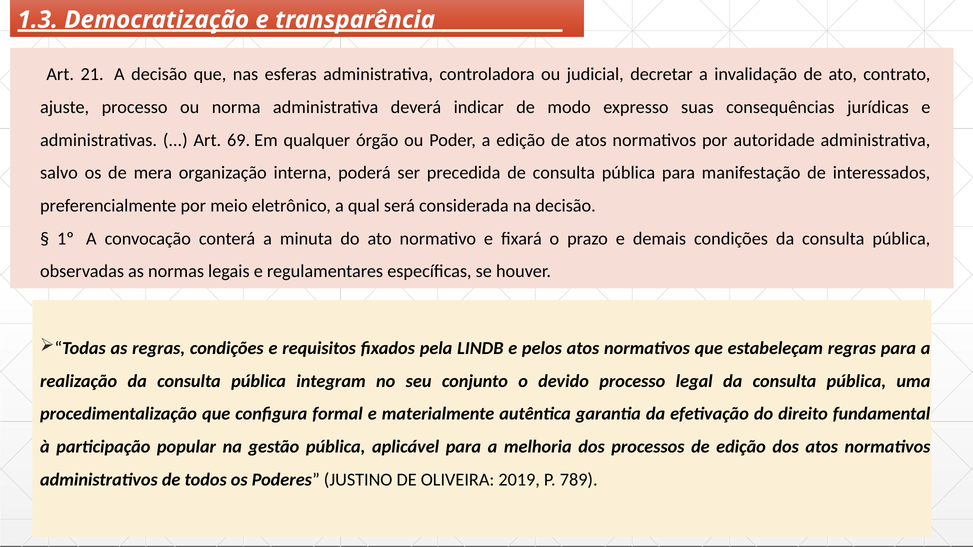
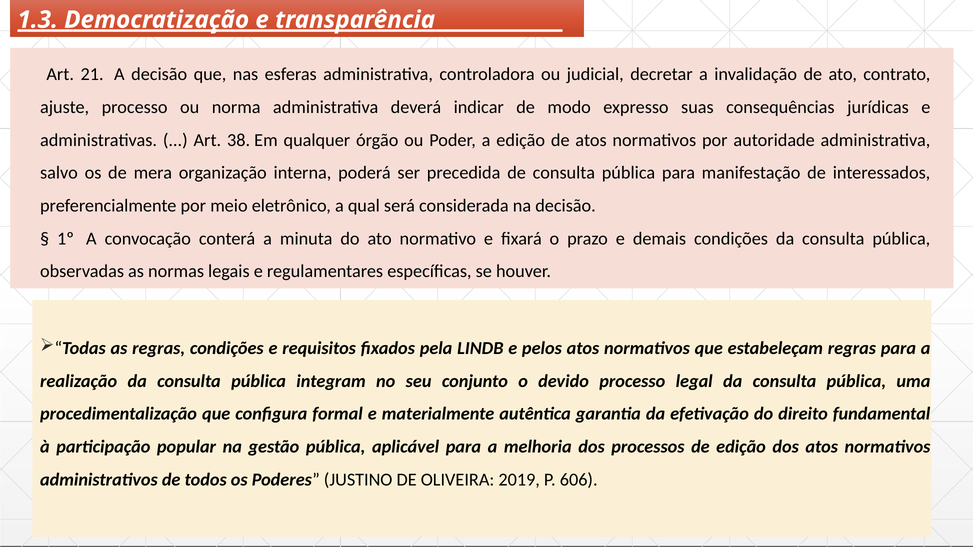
69: 69 -> 38 (239, 140)
789: 789 -> 606 (579, 480)
